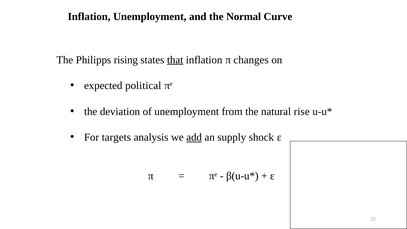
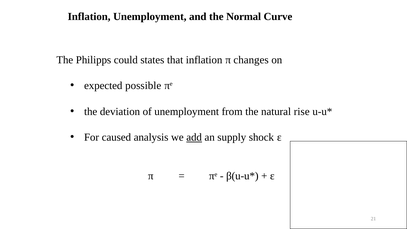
rising: rising -> could (126, 60)
that underline: present -> none (175, 60)
political: political -> possible (143, 86)
targets: targets -> caused (116, 137)
